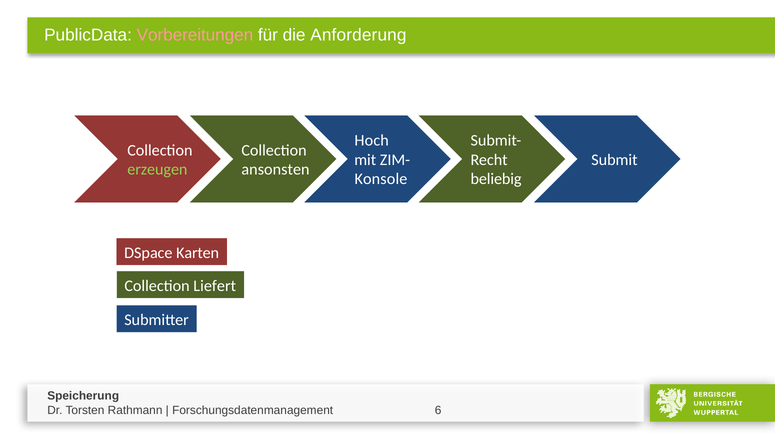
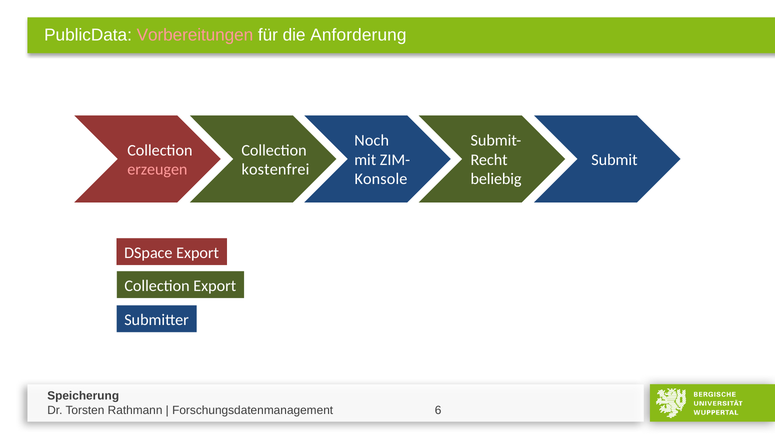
Hoch: Hoch -> Noch (372, 140)
erzeugen colour: light green -> pink (157, 170)
ansonsten: ansonsten -> kostenfrei (275, 170)
DSpace Karten: Karten -> Export (198, 253)
Collection Liefert: Liefert -> Export (215, 286)
